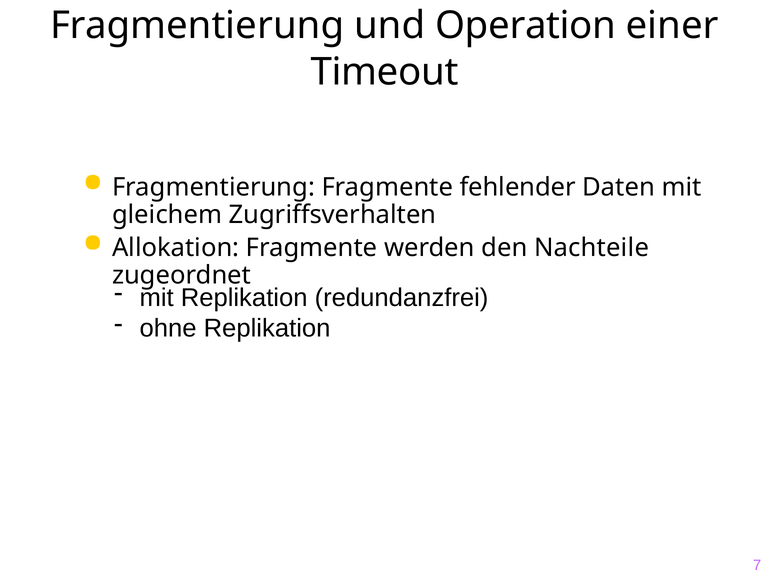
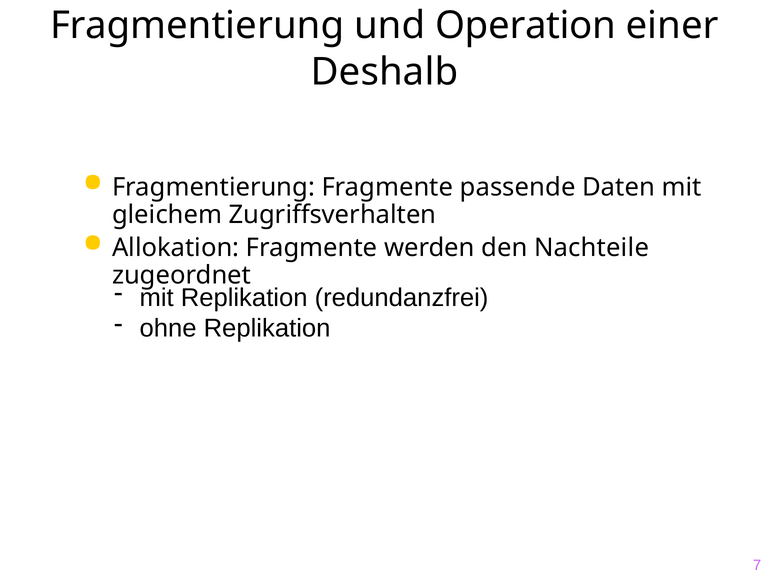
Timeout: Timeout -> Deshalb (384, 72)
fehlender: fehlender -> passende (518, 187)
